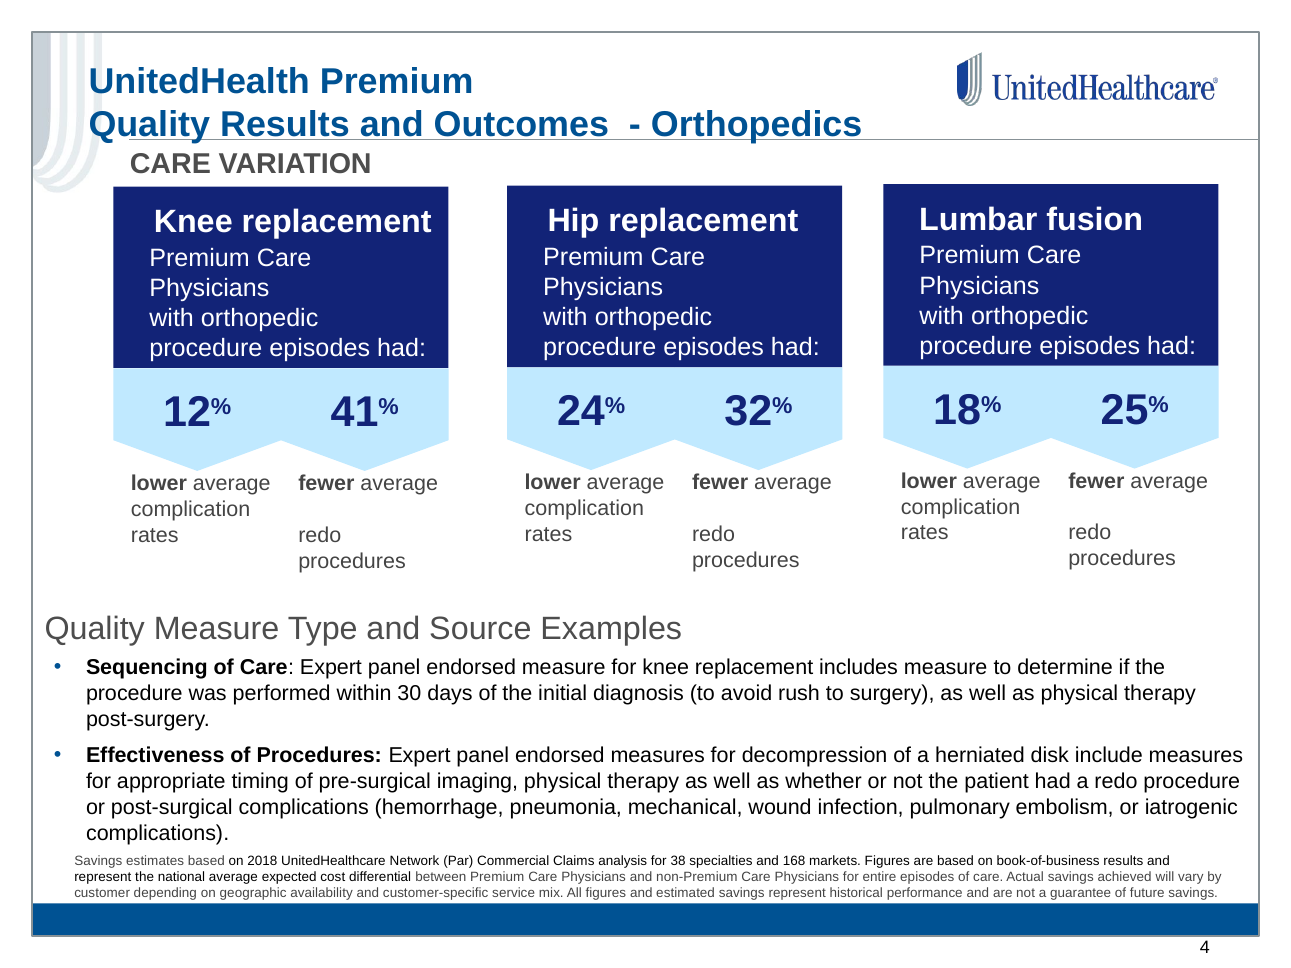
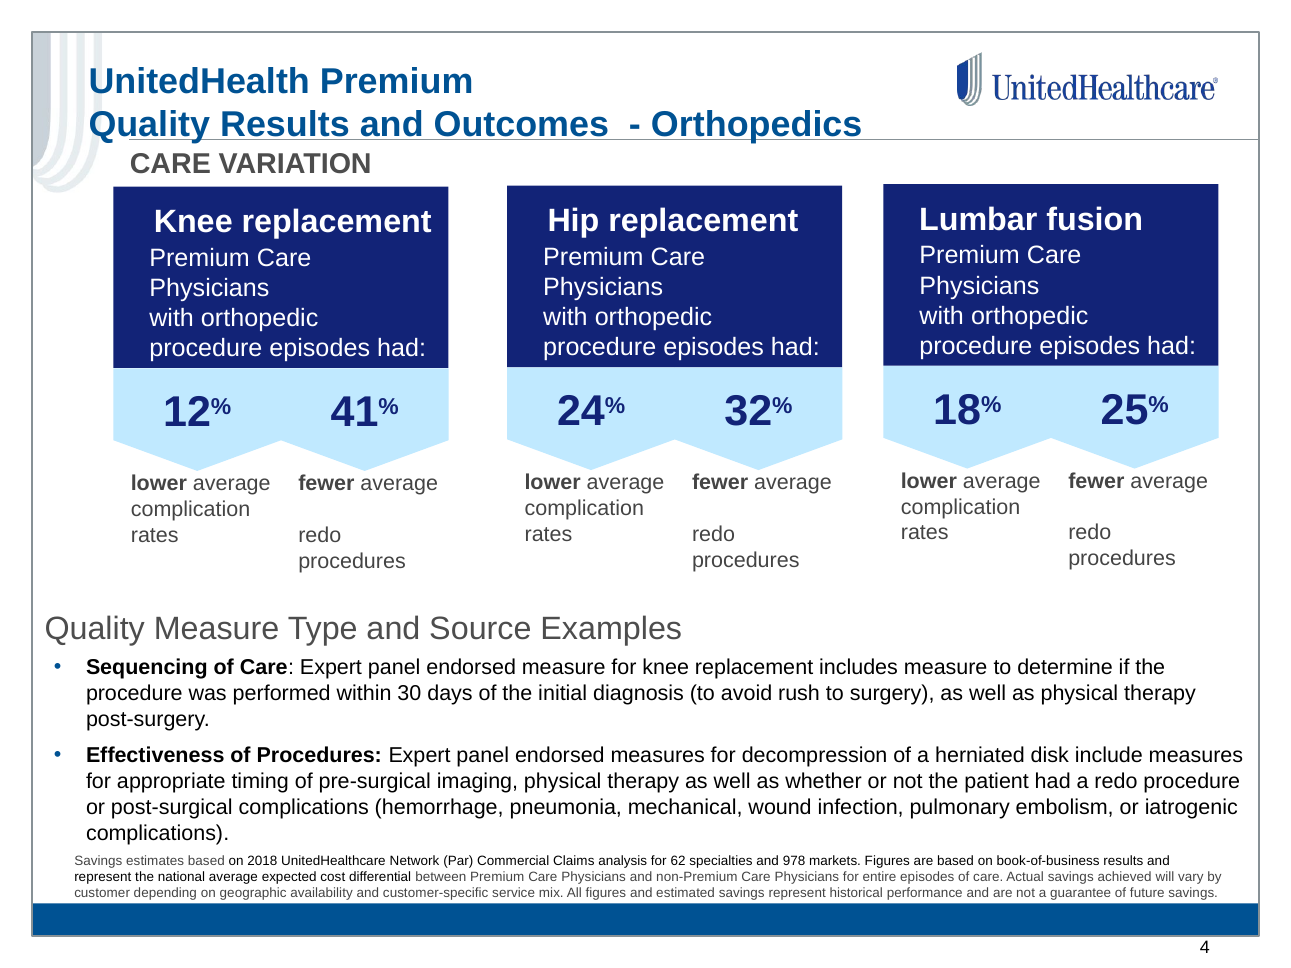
38: 38 -> 62 (678, 861)
168: 168 -> 978 (794, 861)
